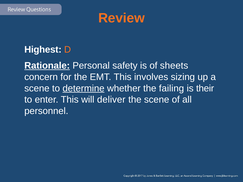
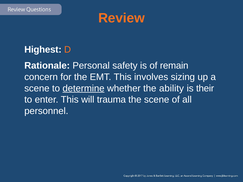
Rationale underline: present -> none (47, 66)
sheets: sheets -> remain (174, 66)
failing: failing -> ability (171, 88)
deliver: deliver -> trauma (111, 100)
